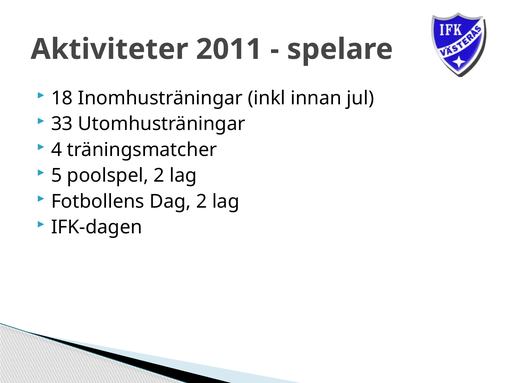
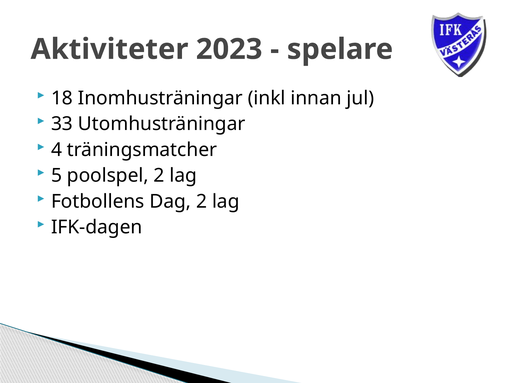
2011: 2011 -> 2023 (229, 49)
